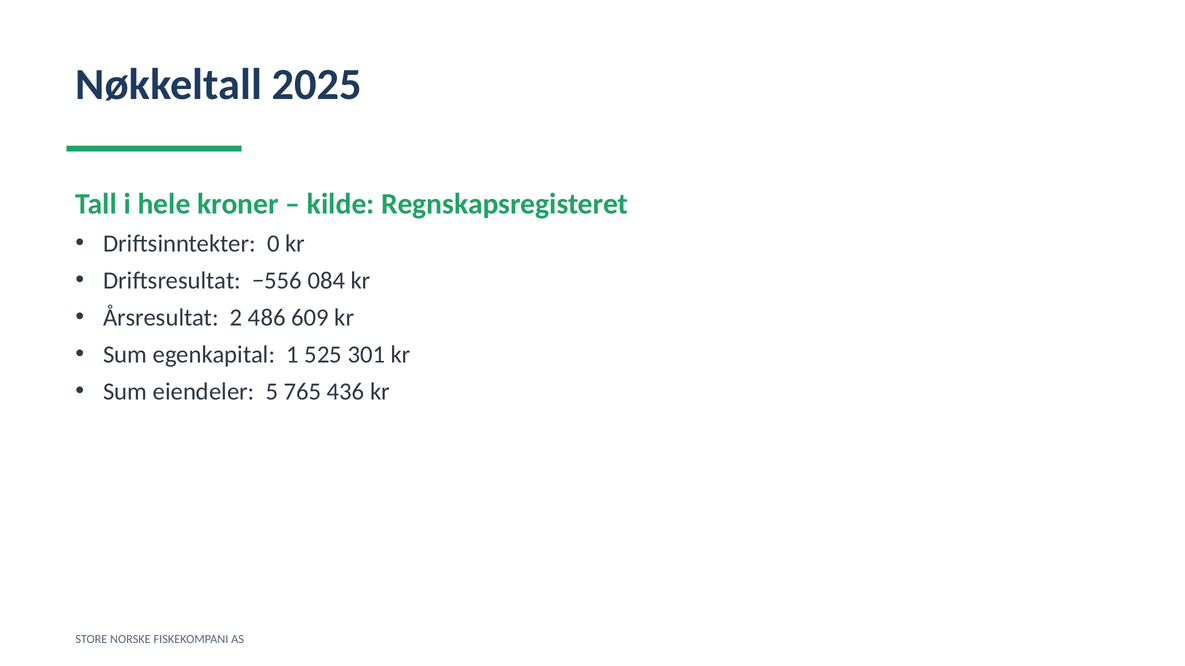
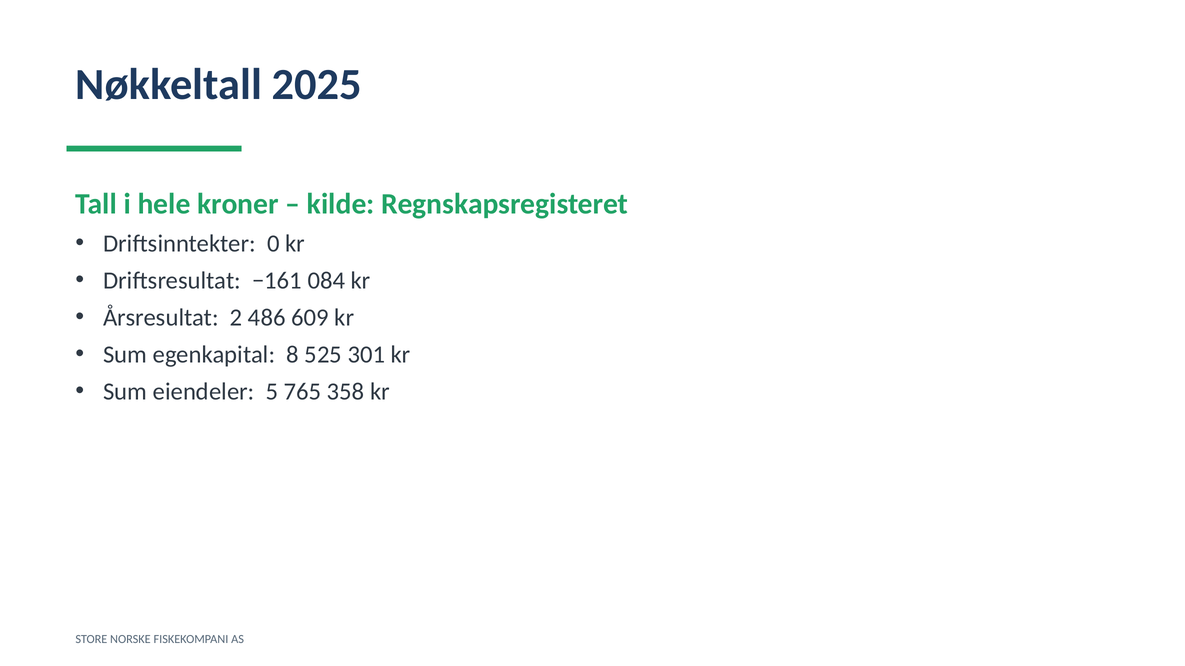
−556: −556 -> −161 (277, 281)
1: 1 -> 8 (293, 355)
436: 436 -> 358 (346, 392)
